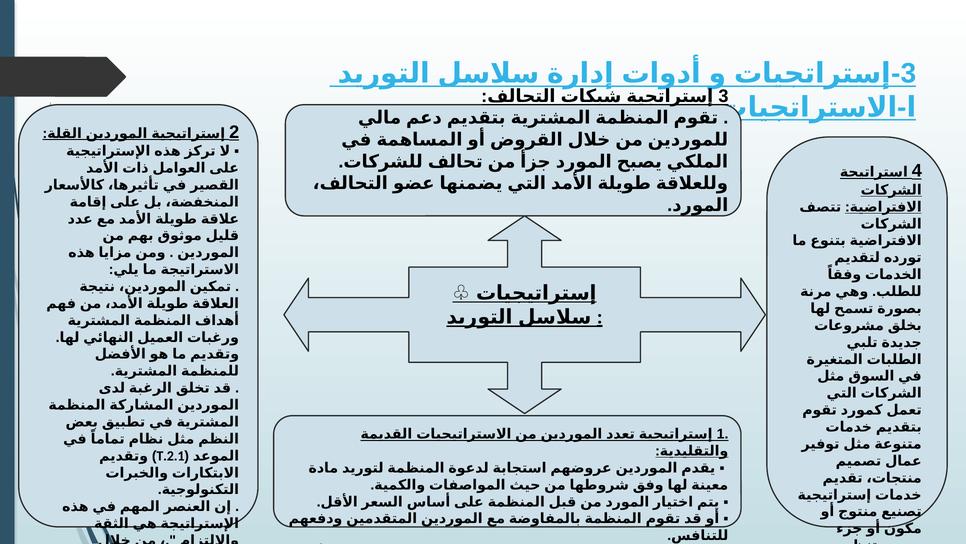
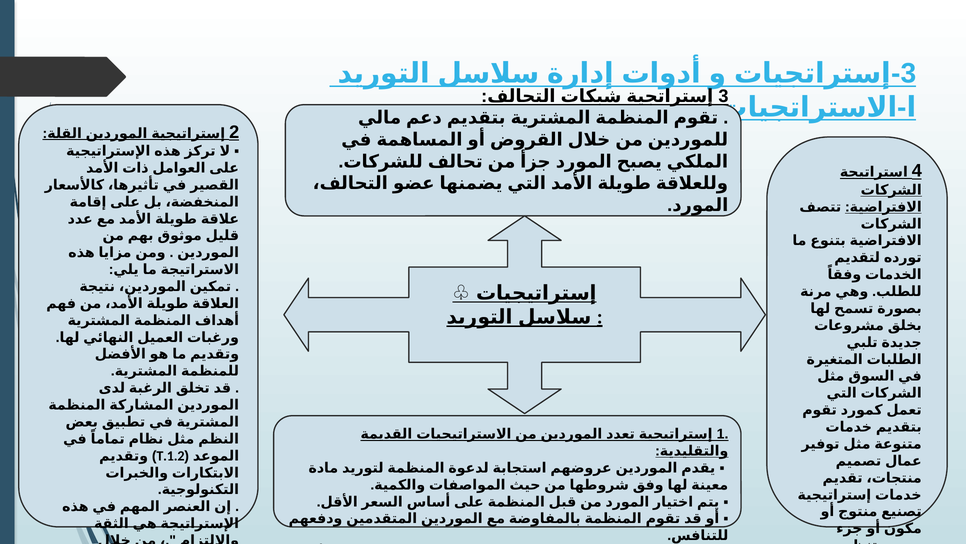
T.2.1: T.2.1 -> T.1.2 (171, 455)
